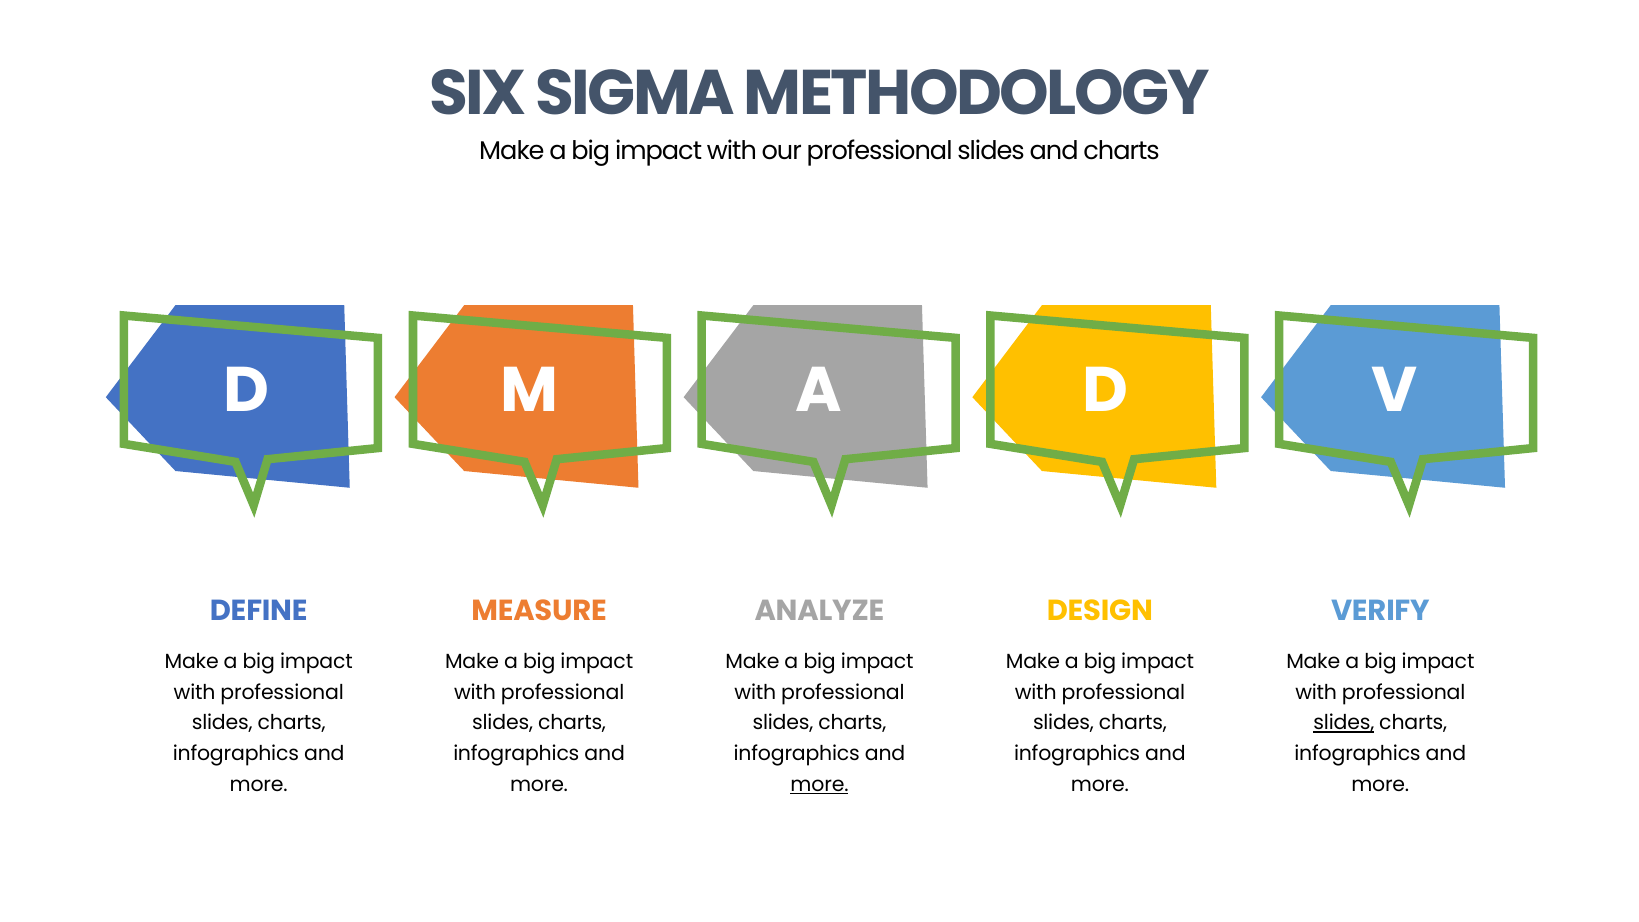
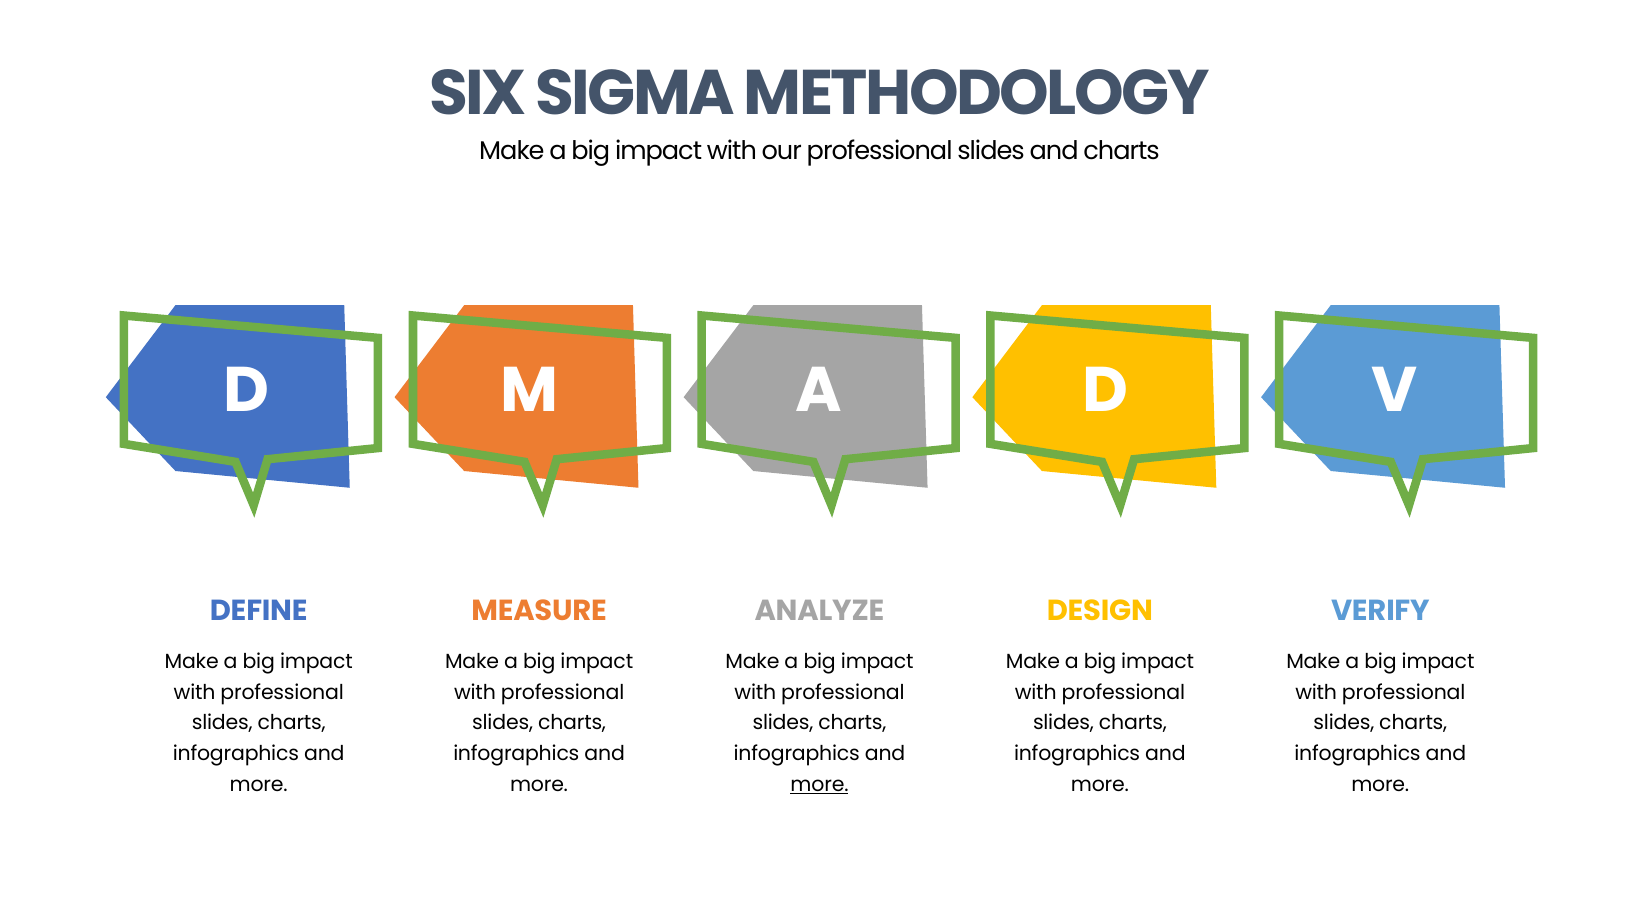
slides underline: present -> none (1344, 723)
